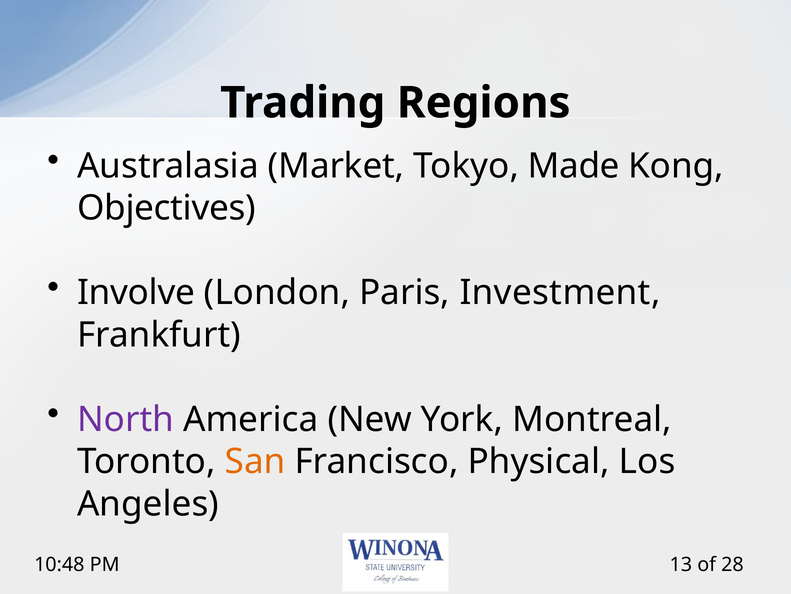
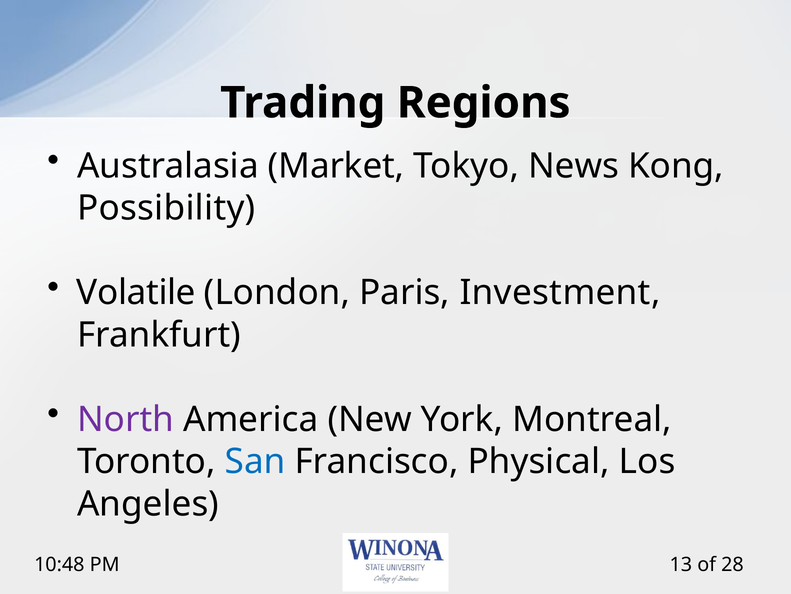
Made: Made -> News (574, 166)
Objectives: Objectives -> Possibility (166, 208)
Involve: Involve -> Volatile (136, 292)
San colour: orange -> blue (255, 461)
